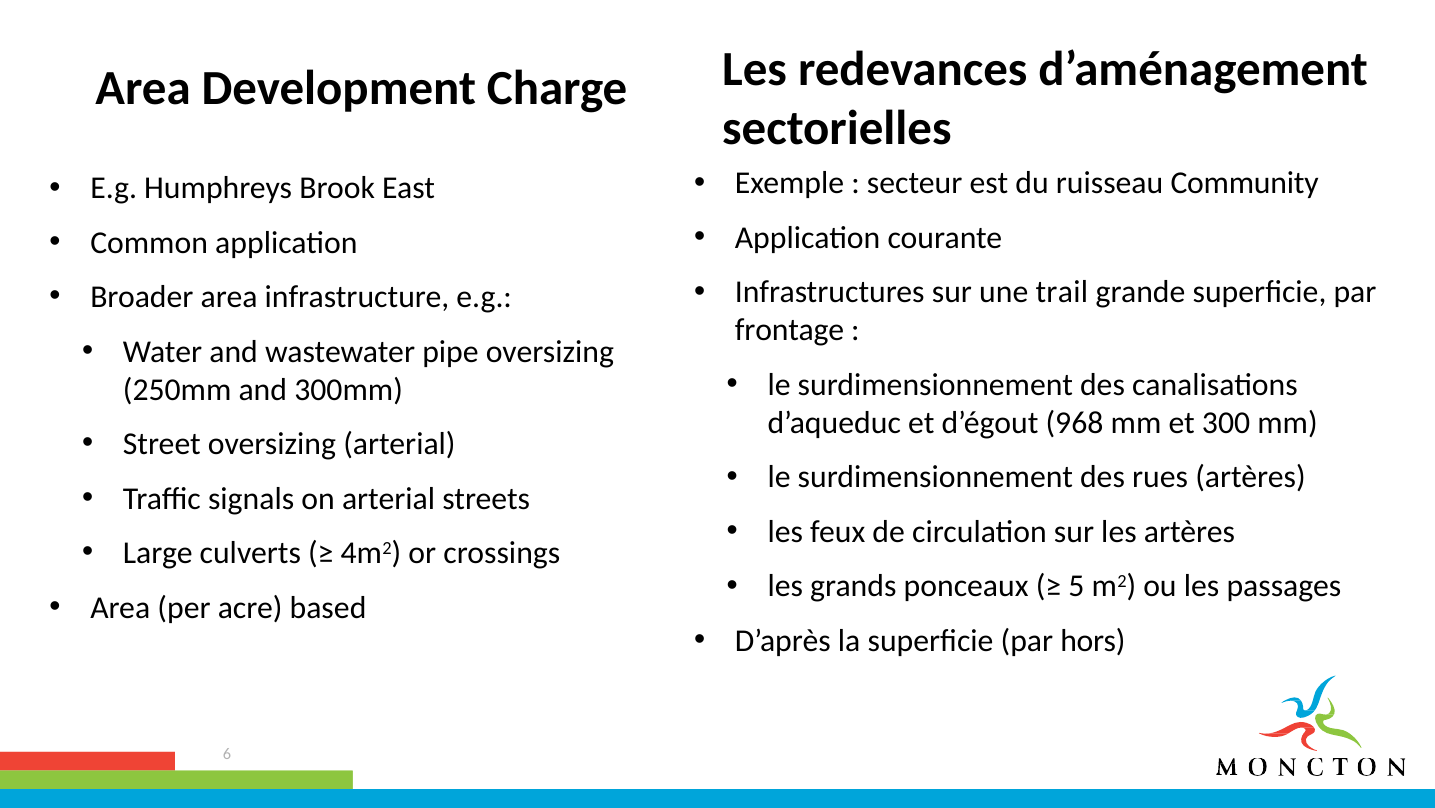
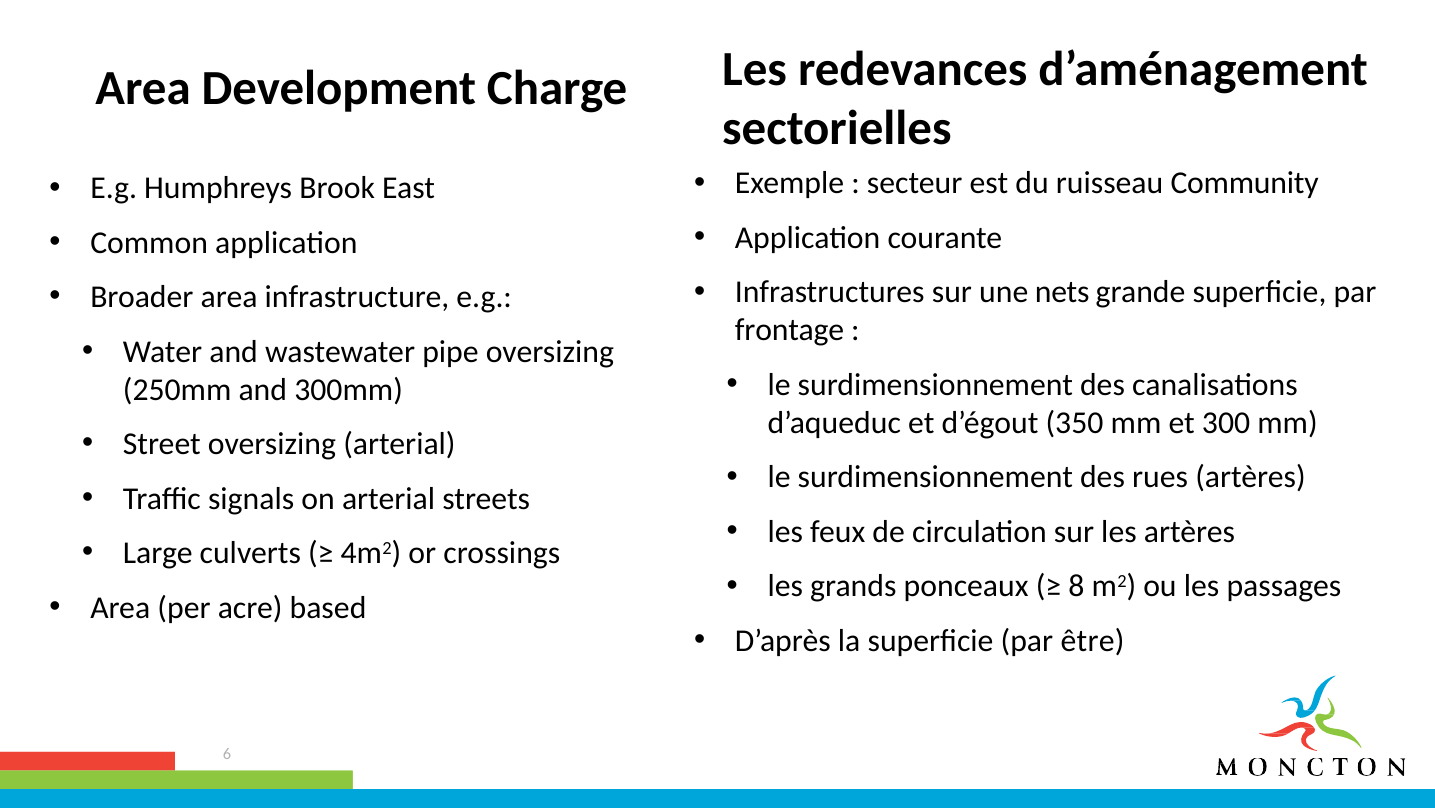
trail: trail -> nets (1062, 292)
968: 968 -> 350 (1075, 423)
5: 5 -> 8 (1076, 586)
hors: hors -> être (1093, 640)
